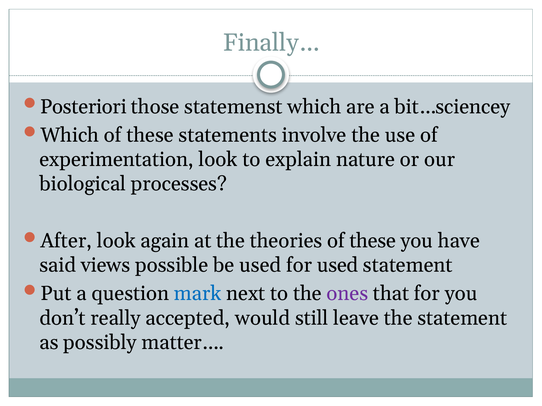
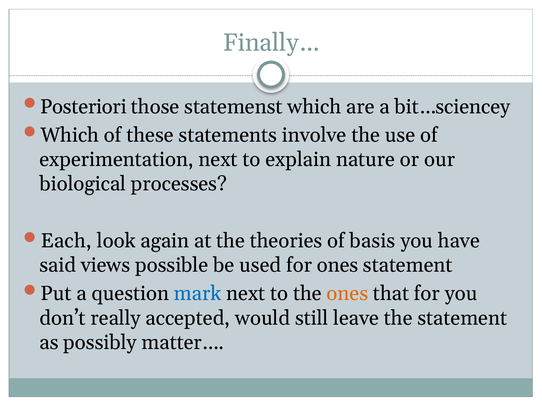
experimentation look: look -> next (218, 160)
After: After -> Each (66, 241)
theories of these: these -> basis (372, 241)
for used: used -> ones (338, 266)
ones colour: purple -> orange (347, 294)
